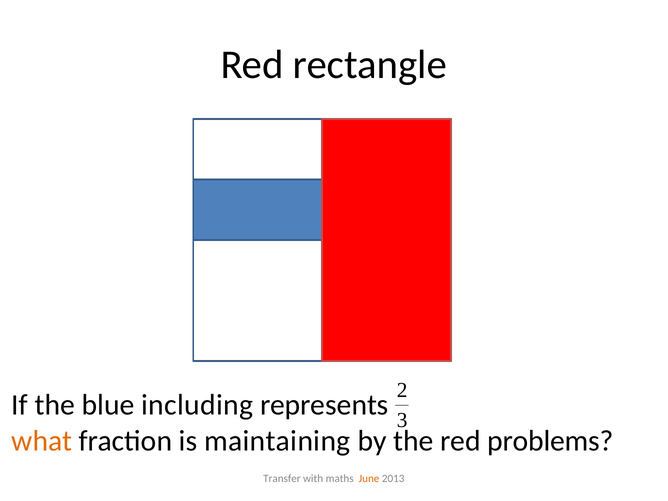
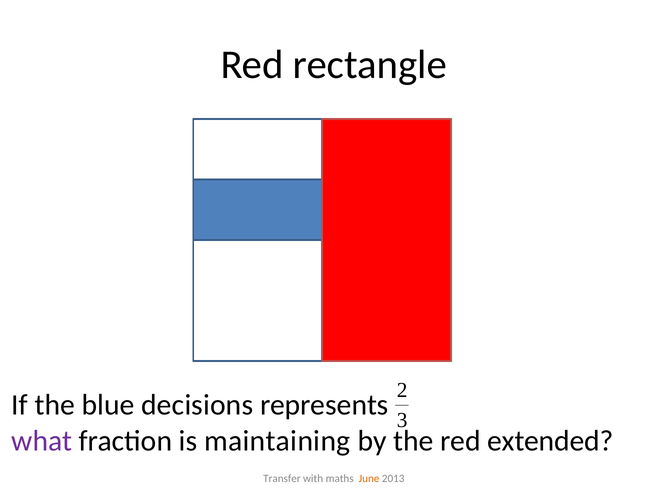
including: including -> decisions (197, 405)
what colour: orange -> purple (42, 441)
problems: problems -> extended (550, 441)
